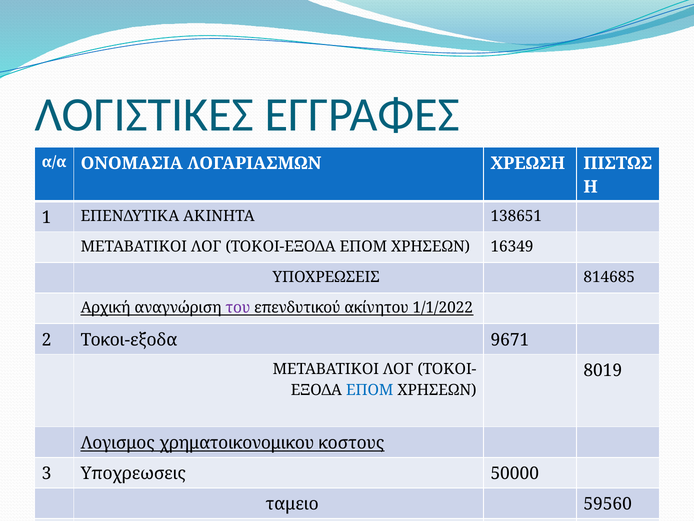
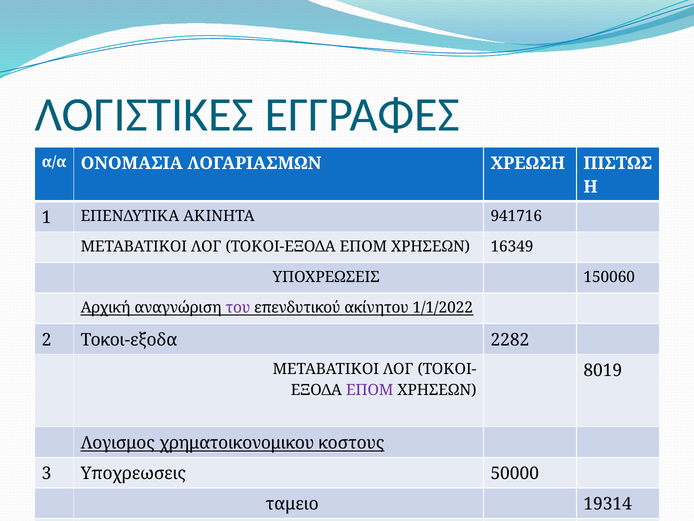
138651: 138651 -> 941716 (516, 216)
814685: 814685 -> 150060 (609, 277)
9671: 9671 -> 2282 (510, 340)
ΕΠΟΜ colour: blue -> purple (370, 390)
59560: 59560 -> 19314 (608, 504)
